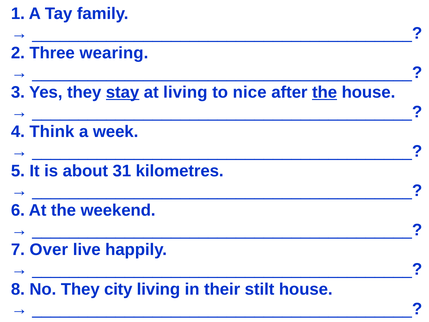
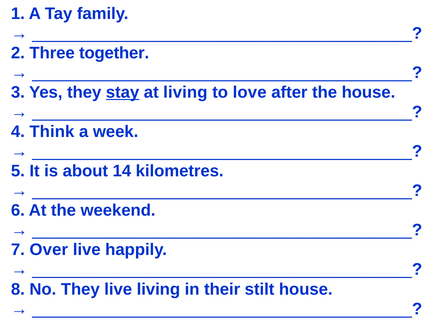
wearing: wearing -> together (114, 53)
nice: nice -> love (250, 92)
the underline: present -> none (325, 92)
31: 31 -> 14 (122, 171)
They city: city -> live (118, 289)
